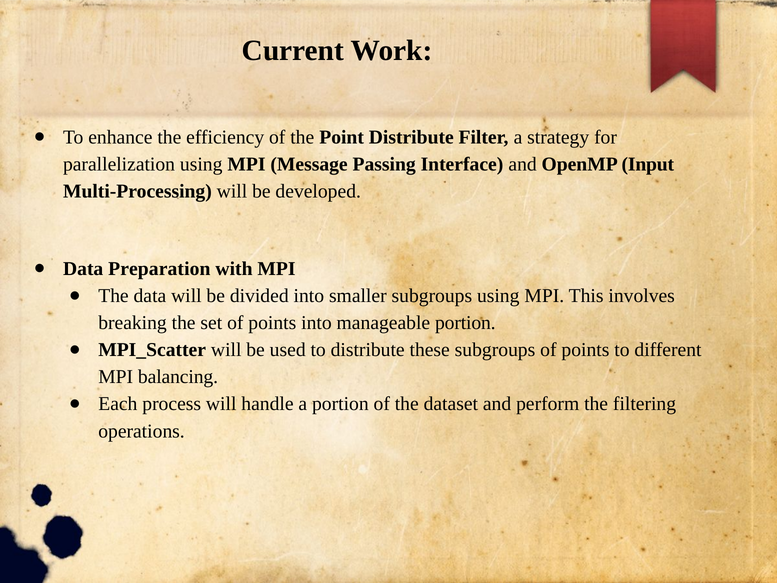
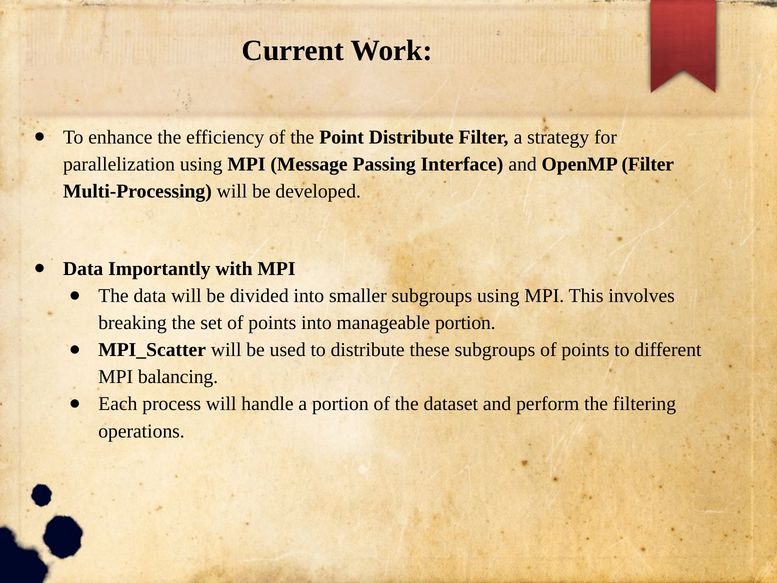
OpenMP Input: Input -> Filter (648, 164)
Preparation: Preparation -> Importantly (159, 269)
